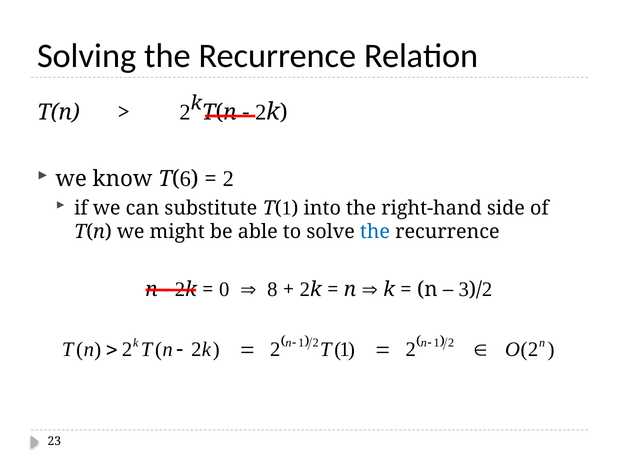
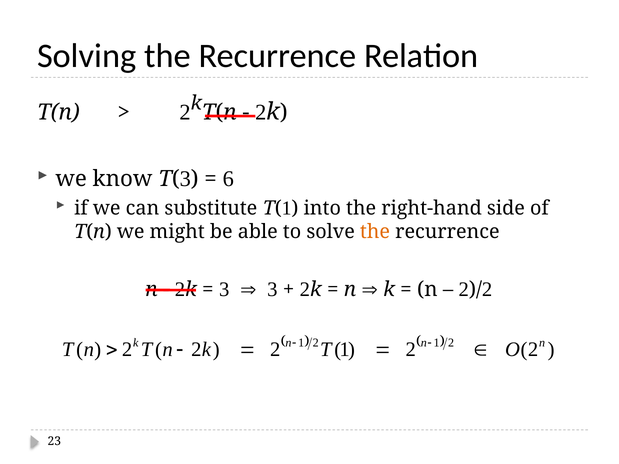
6: 6 -> 3 (185, 179)
2: 2 -> 6 (228, 179)
the colour: blue -> orange (375, 232)
0: 0 -> 3 (224, 290)
8: 8 -> 3 (272, 290)
3: 3 -> 2 (464, 290)
